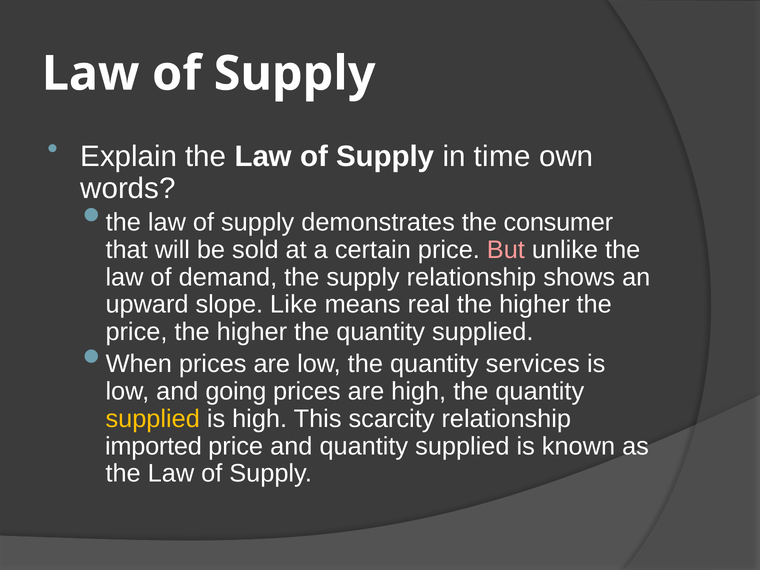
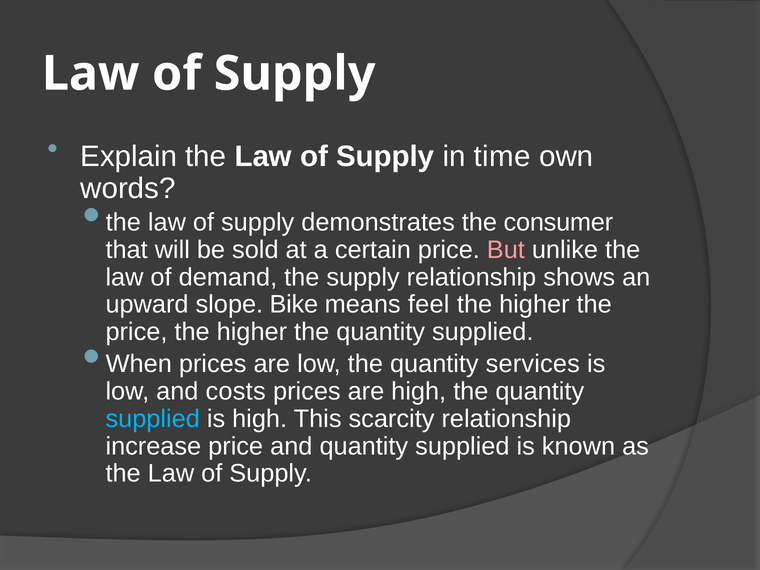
Like: Like -> Bike (294, 305)
real: real -> feel (429, 305)
going: going -> costs (236, 391)
supplied colour: yellow -> light blue (153, 419)
imported: imported -> increase (153, 446)
